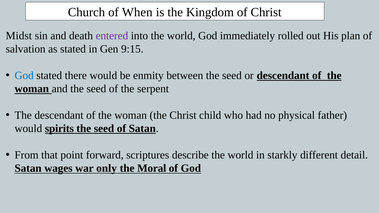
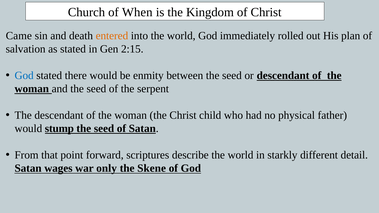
Midst: Midst -> Came (19, 36)
entered colour: purple -> orange (112, 36)
9:15: 9:15 -> 2:15 (132, 49)
spirits: spirits -> stump (59, 129)
Moral: Moral -> Skene (152, 168)
